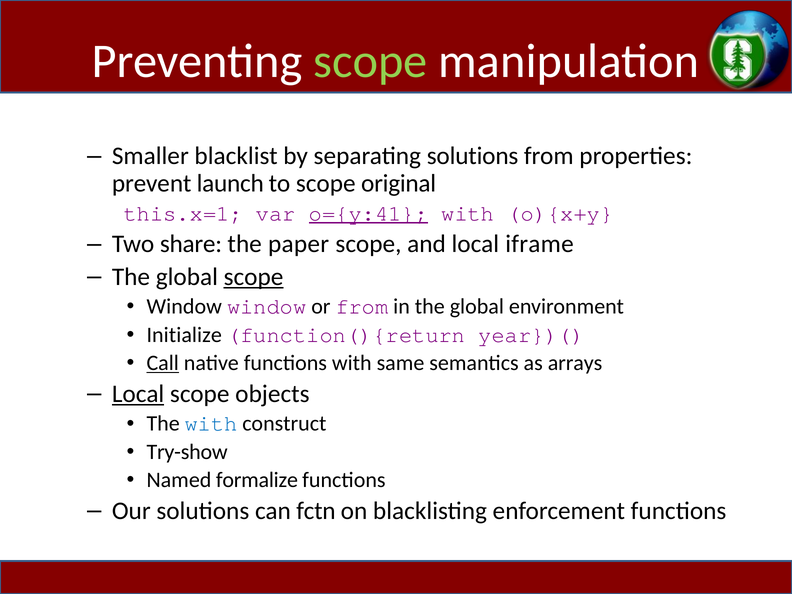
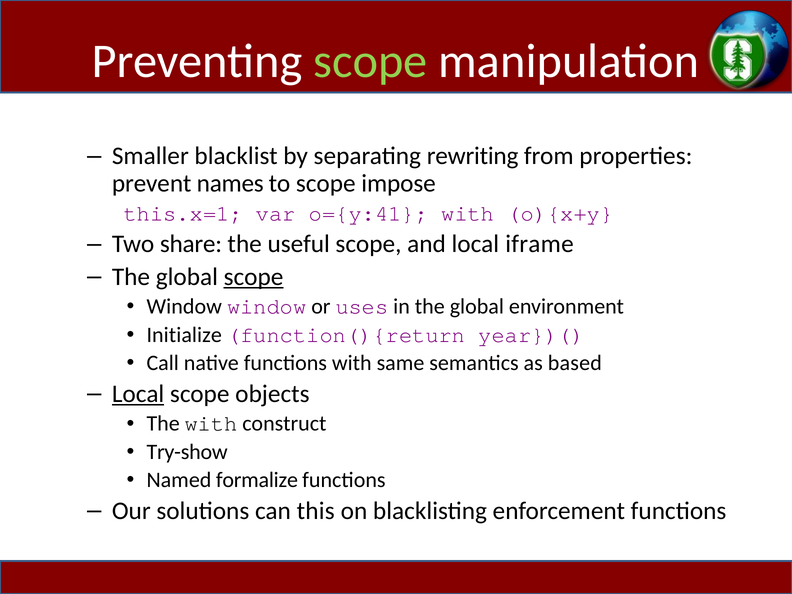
separating solutions: solutions -> rewriting (473, 156)
launch: launch -> names (230, 183)
original: original -> impose (399, 183)
o={y:41 underline: present -> none (368, 213)
paper: paper -> useful (299, 244)
or from: from -> uses (362, 307)
Call underline: present -> none (163, 363)
arrays: arrays -> based (575, 363)
with colour: blue -> black (211, 424)
fctn: fctn -> this (316, 511)
